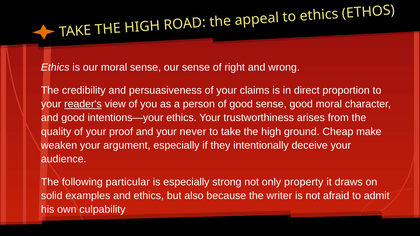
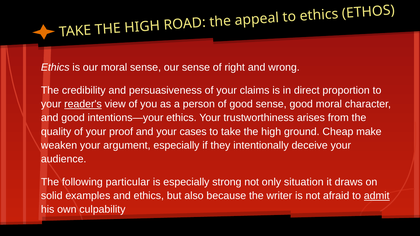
never: never -> cases (193, 132)
property: property -> situation (304, 182)
admit underline: none -> present (377, 196)
